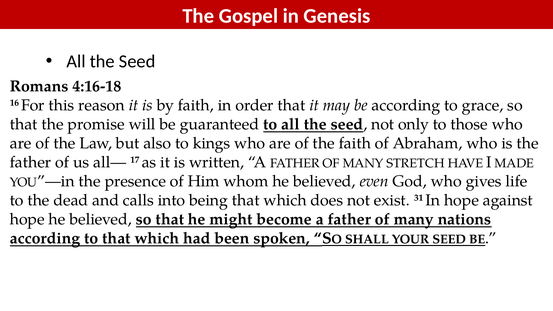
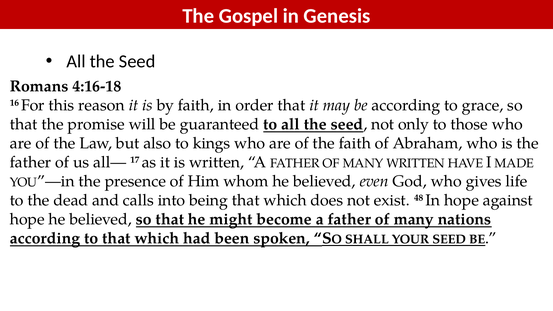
MANY STRETCH: STRETCH -> WRITTEN (416, 163)
31: 31 -> 48 (419, 198)
